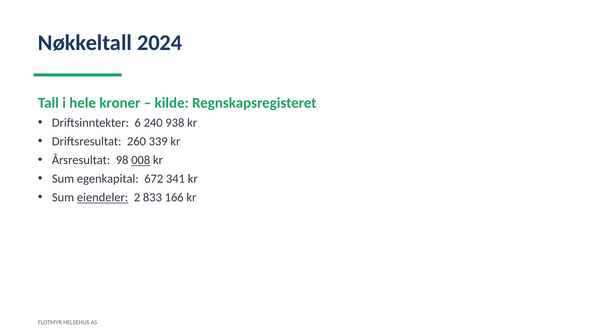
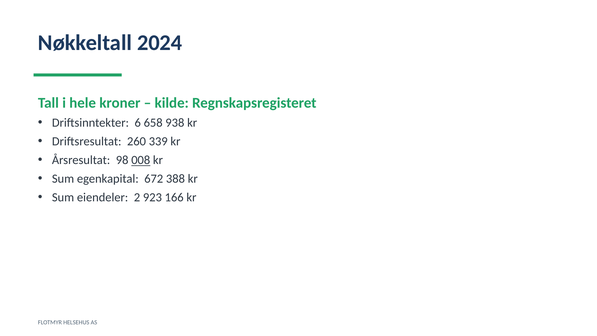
240: 240 -> 658 (153, 123)
341: 341 -> 388 (175, 179)
eiendeler underline: present -> none (103, 197)
833: 833 -> 923 (152, 197)
